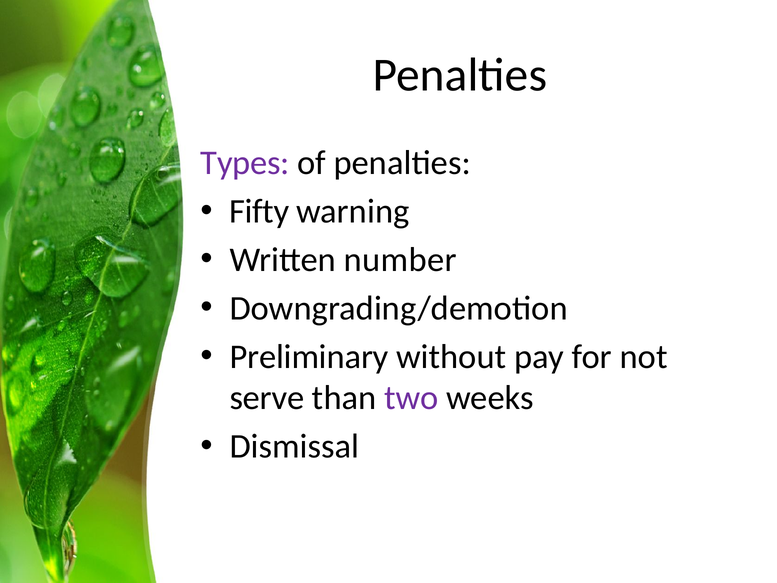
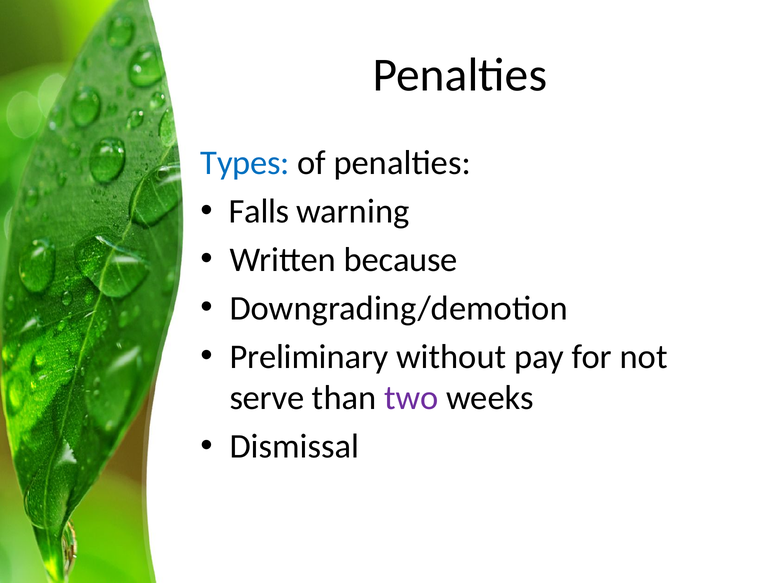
Types colour: purple -> blue (245, 163)
Fifty: Fifty -> Falls (259, 211)
number: number -> because (401, 260)
